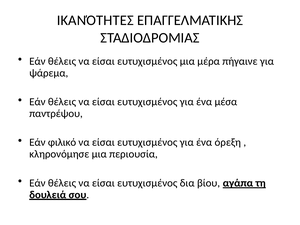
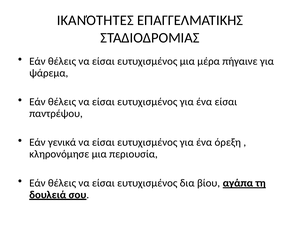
ένα μέσα: μέσα -> είσαι (226, 102)
φιλικό: φιλικό -> γενικά (62, 142)
